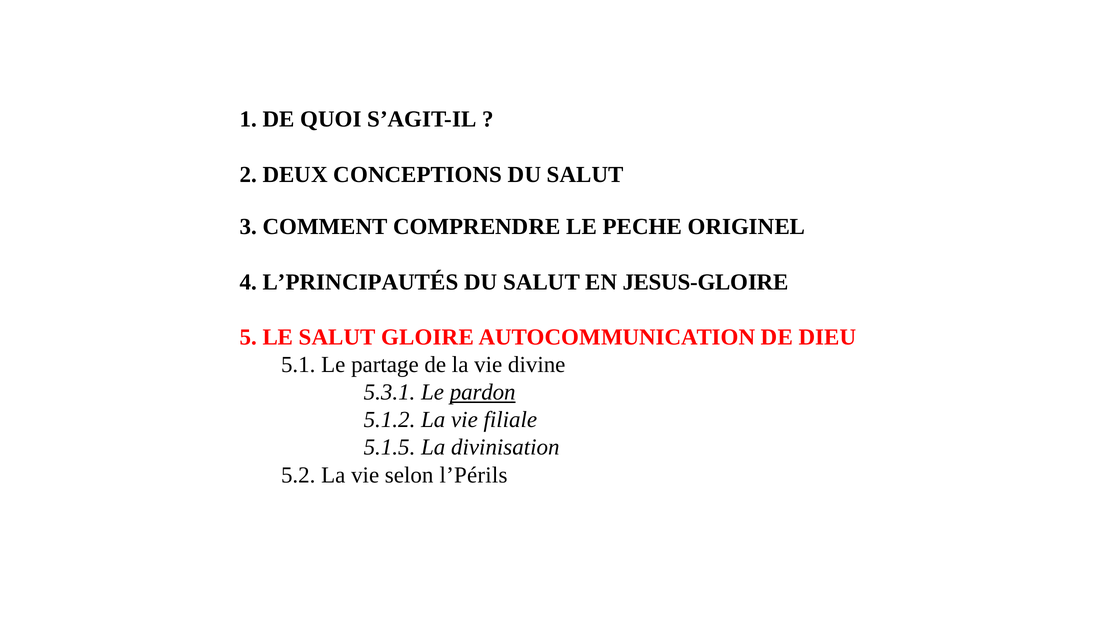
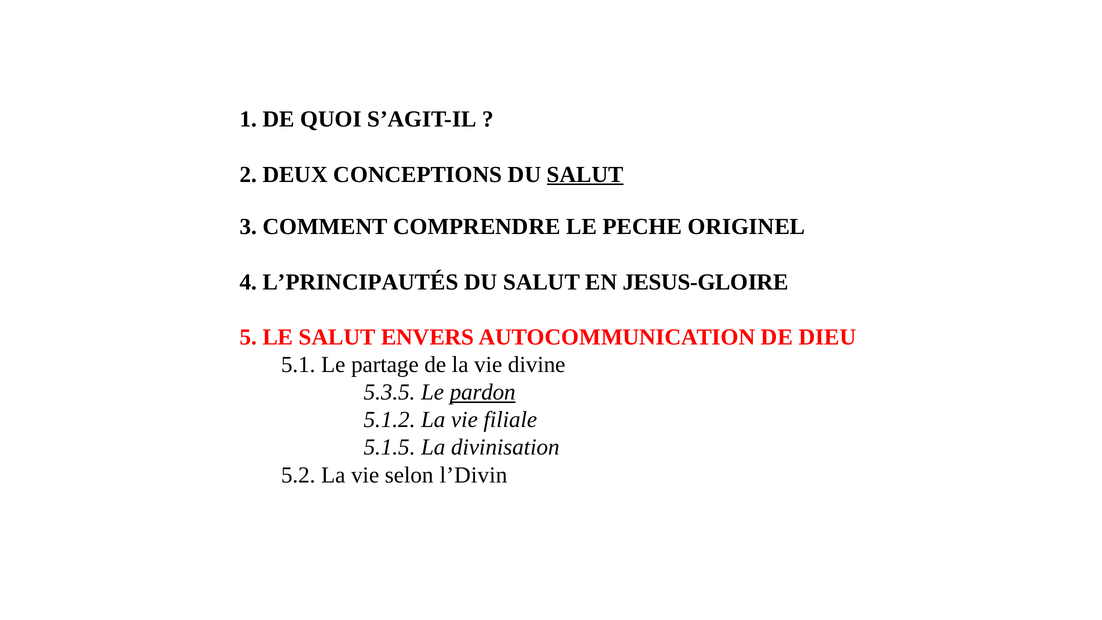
SALUT underline: none -> present (585, 174)
GLOIRE: GLOIRE -> ENVERS (428, 337)
5.3.1: 5.3.1 -> 5.3.5 (390, 392)
l’Périls: l’Périls -> l’Divin (473, 475)
